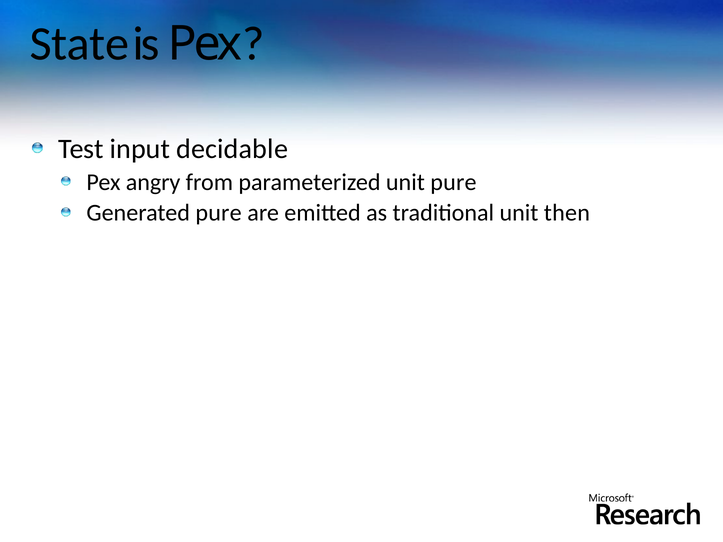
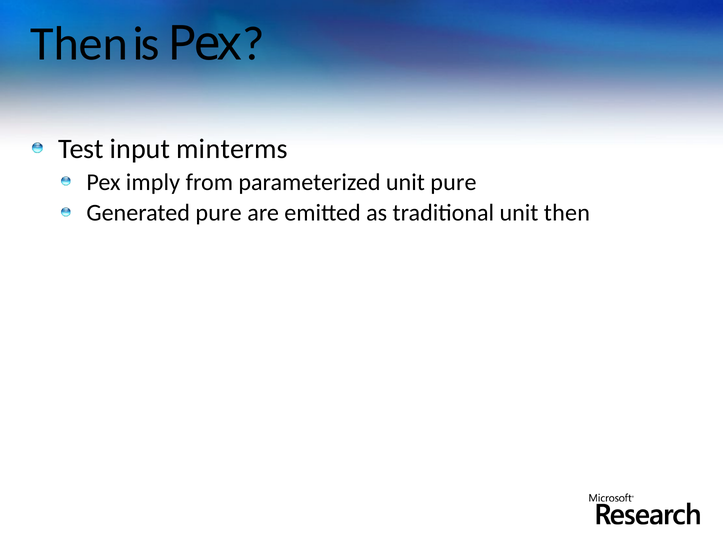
State: State -> Then (79, 44)
decidable: decidable -> minterms (232, 149)
angry: angry -> imply (153, 182)
